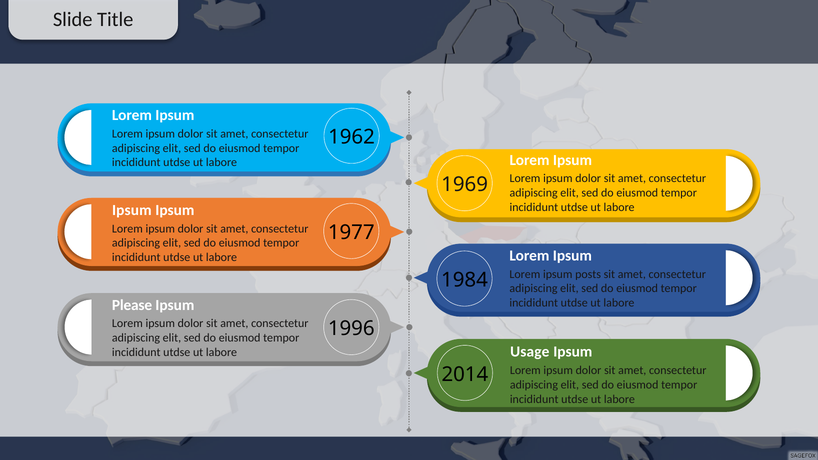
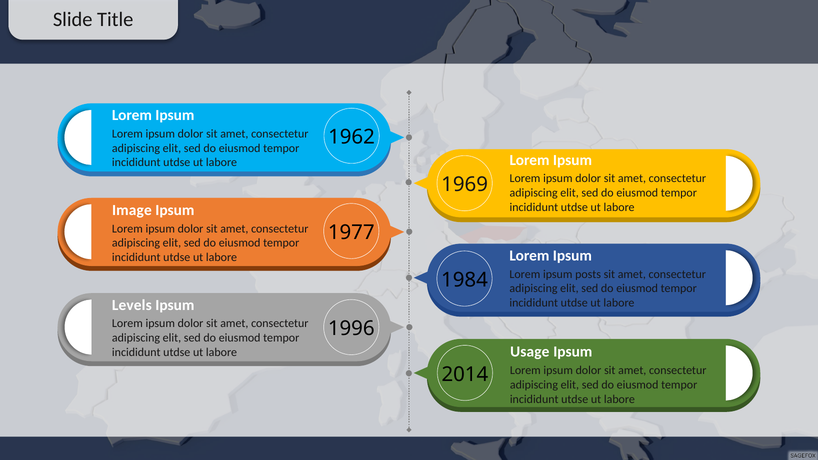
Ipsum: Ipsum -> Image (132, 210)
Please: Please -> Levels (132, 305)
